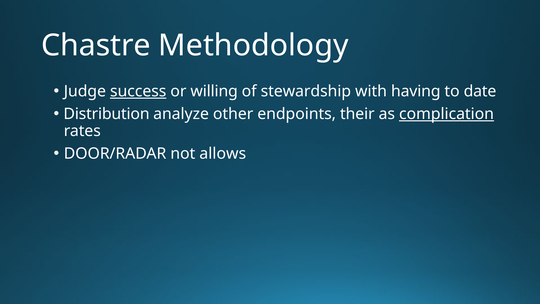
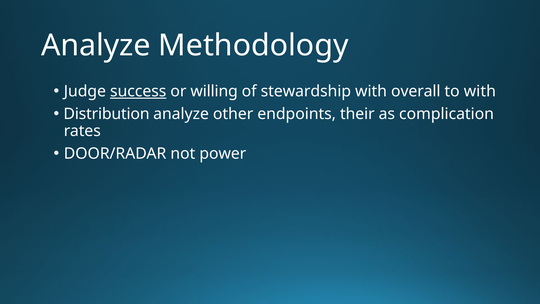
Chastre: Chastre -> Analyze (96, 45)
having: having -> overall (416, 91)
to date: date -> with (480, 91)
complication underline: present -> none (447, 114)
allows: allows -> power (223, 154)
